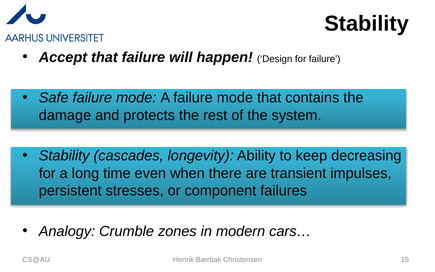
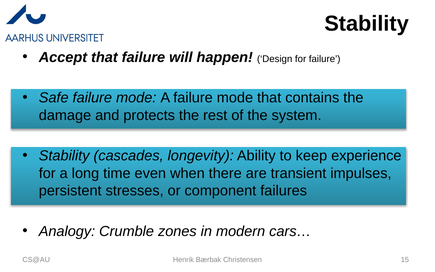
decreasing: decreasing -> experience (366, 156)
